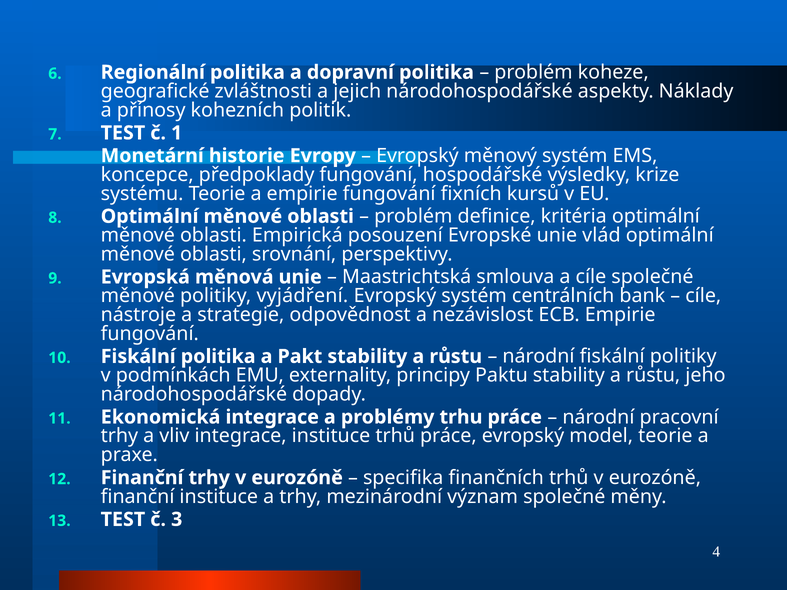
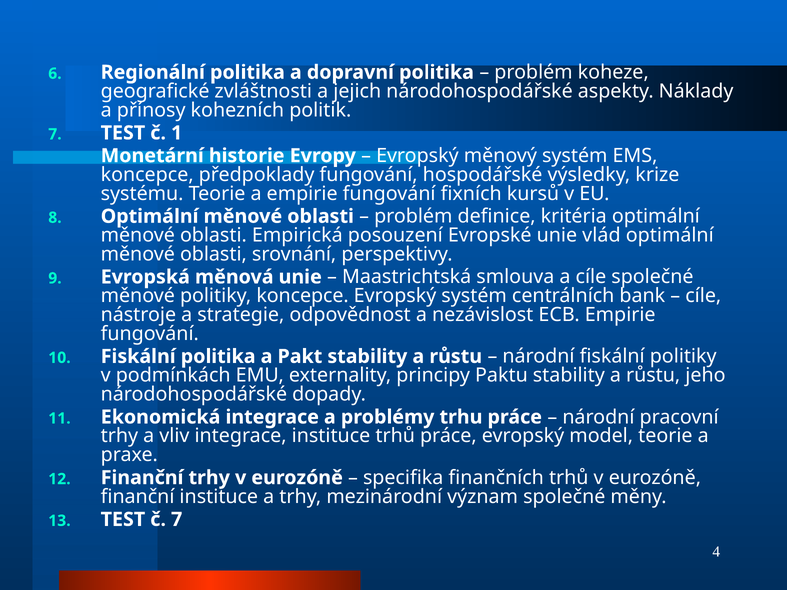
politiky vyjádření: vyjádření -> koncepce (303, 296)
č 3: 3 -> 7 (177, 520)
